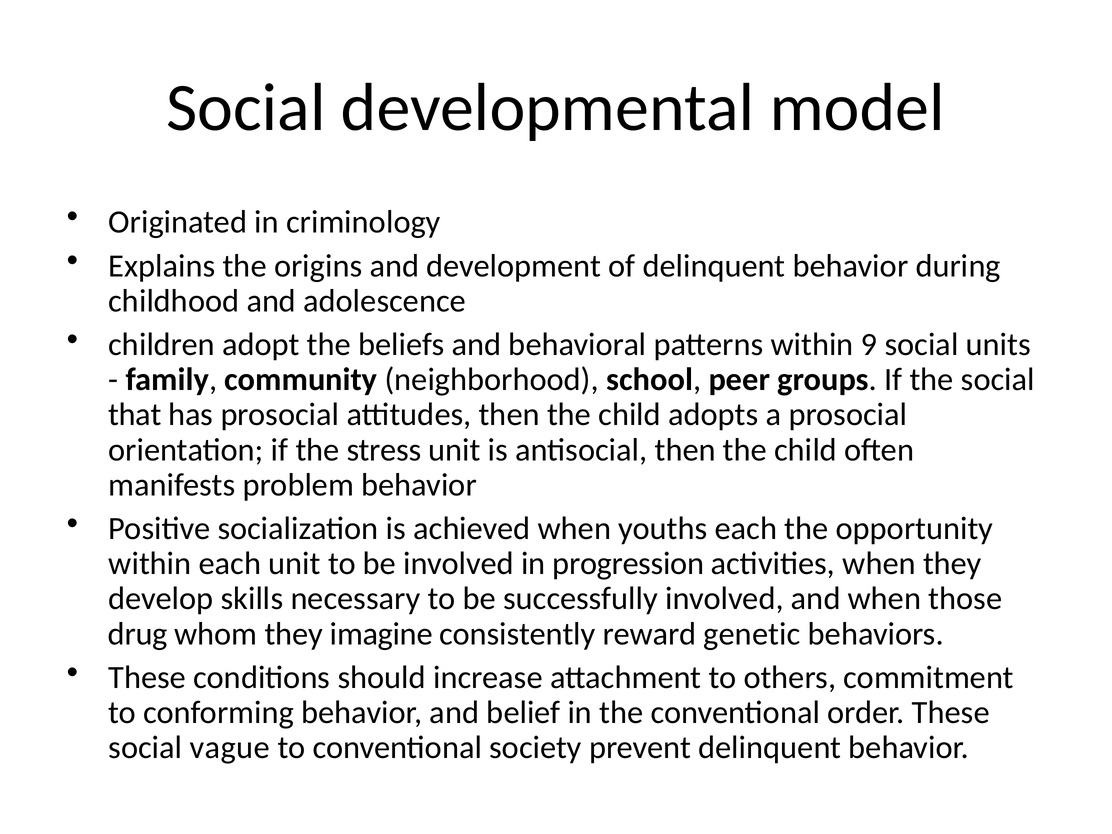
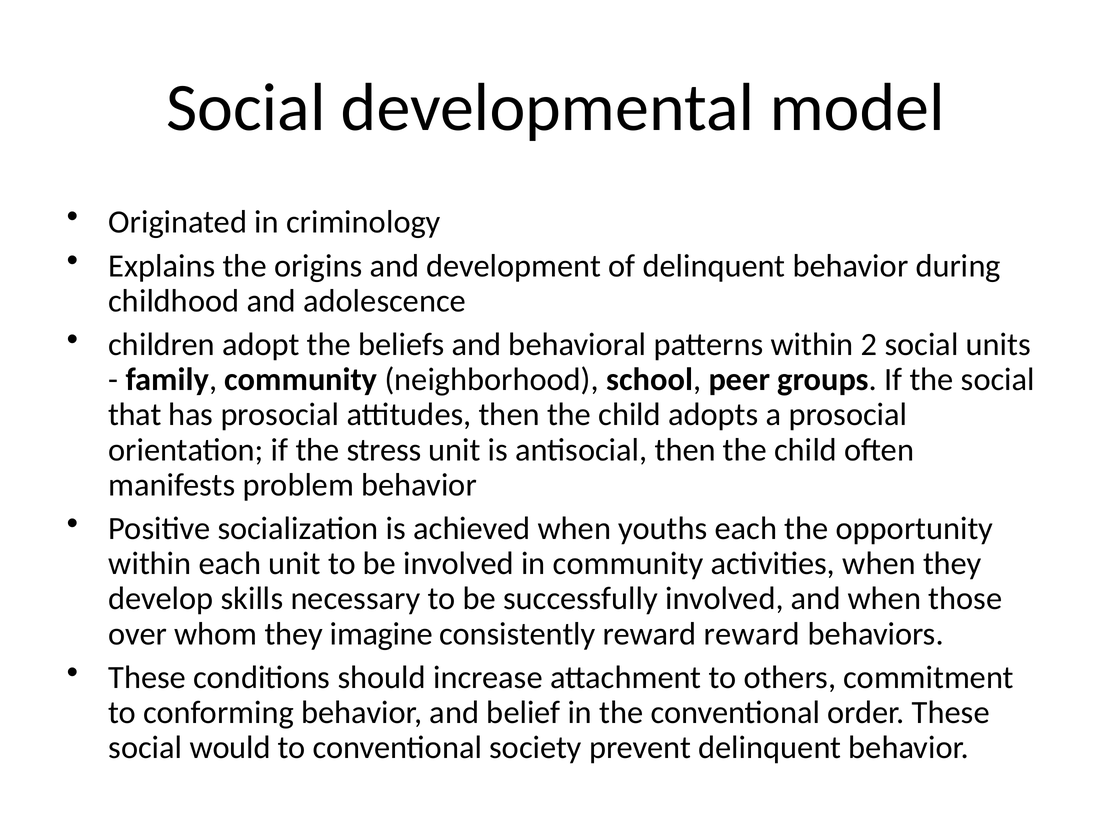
9: 9 -> 2 (869, 345)
in progression: progression -> community (628, 564)
drug: drug -> over (138, 634)
reward genetic: genetic -> reward (752, 634)
vague: vague -> would (230, 748)
